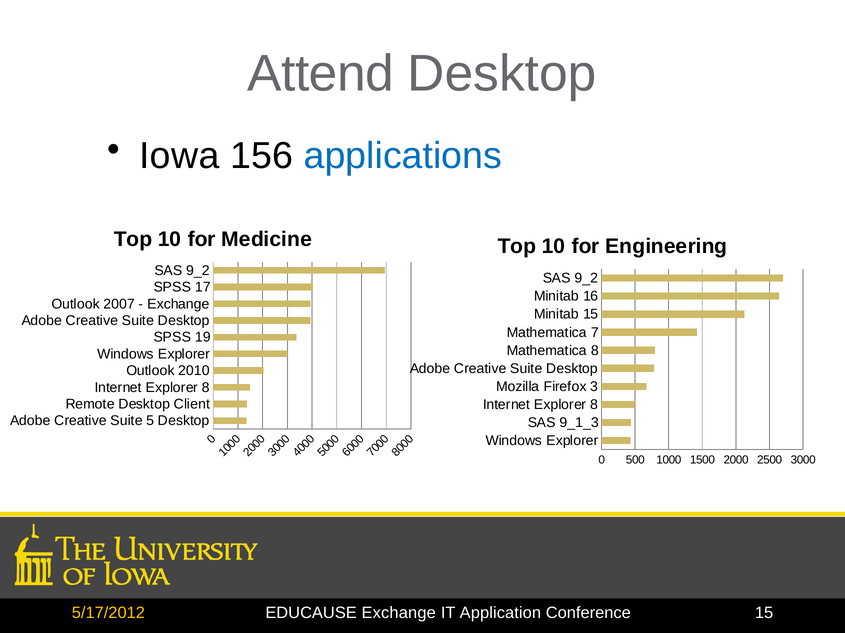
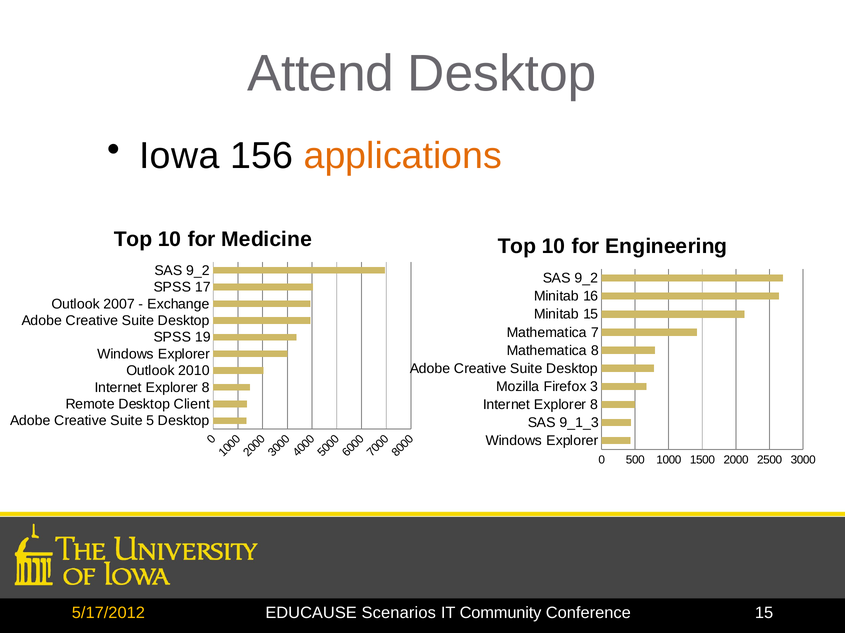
applications colour: blue -> orange (403, 156)
EDUCAUSE Exchange: Exchange -> Scenarios (399, 614)
Application: Application -> Community (501, 614)
